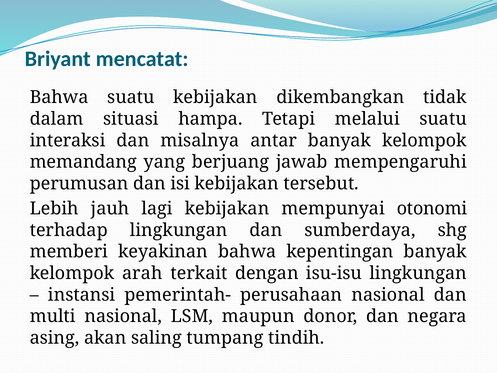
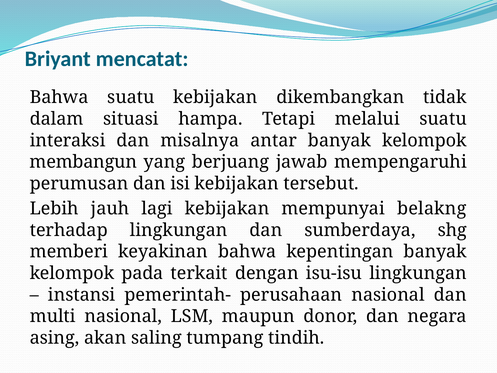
memandang: memandang -> membangun (83, 162)
otonomi: otonomi -> belakng (432, 208)
arah: arah -> pada (142, 273)
